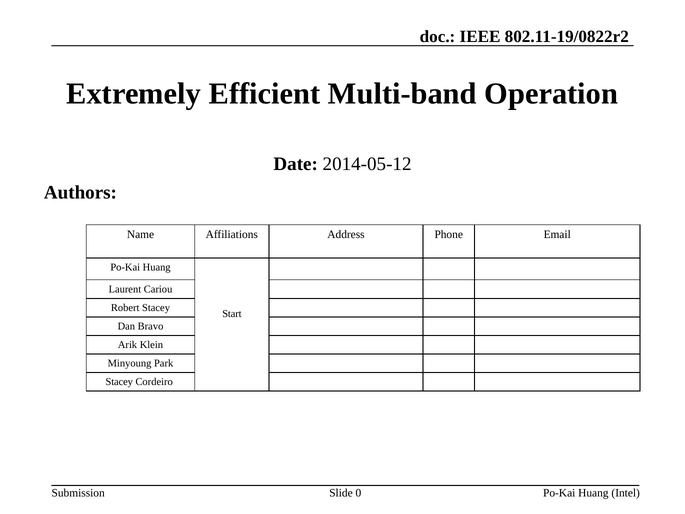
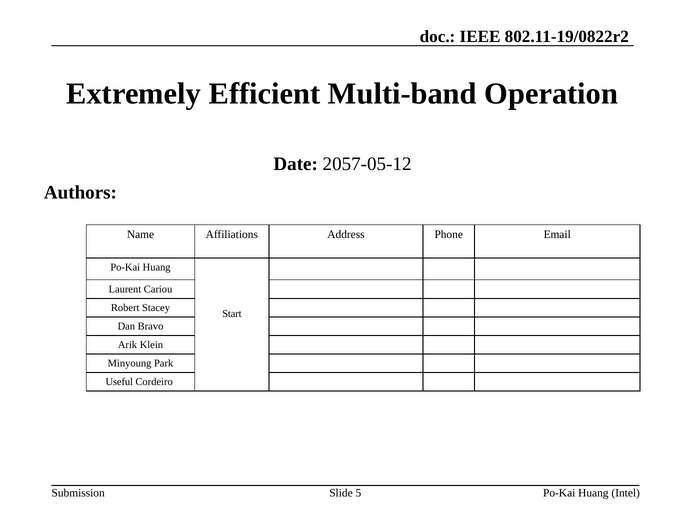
2014-05-12: 2014-05-12 -> 2057-05-12 (367, 164)
Stacey: Stacey -> Useful (119, 382)
0: 0 -> 5 (358, 493)
